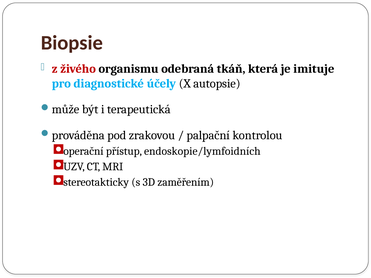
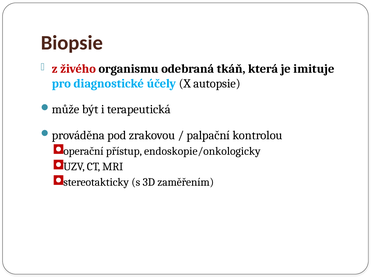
endoskopie/lymfoidních: endoskopie/lymfoidních -> endoskopie/onkologicky (202, 151)
